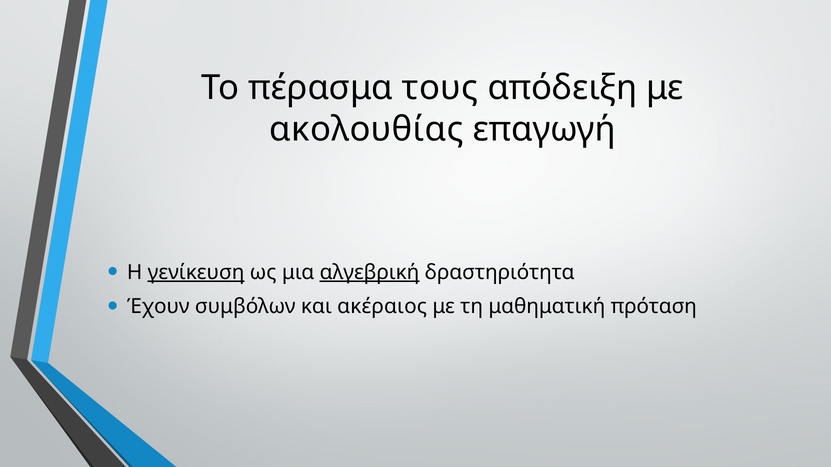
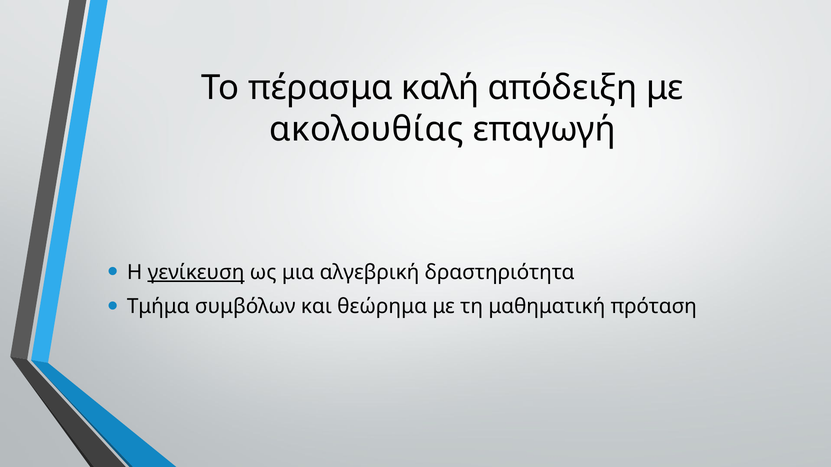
τους: τους -> καλή (440, 88)
αλγεβρική underline: present -> none (370, 273)
Έχουν: Έχουν -> Τμήμα (158, 307)
ακέραιος: ακέραιος -> θεώρημα (382, 307)
